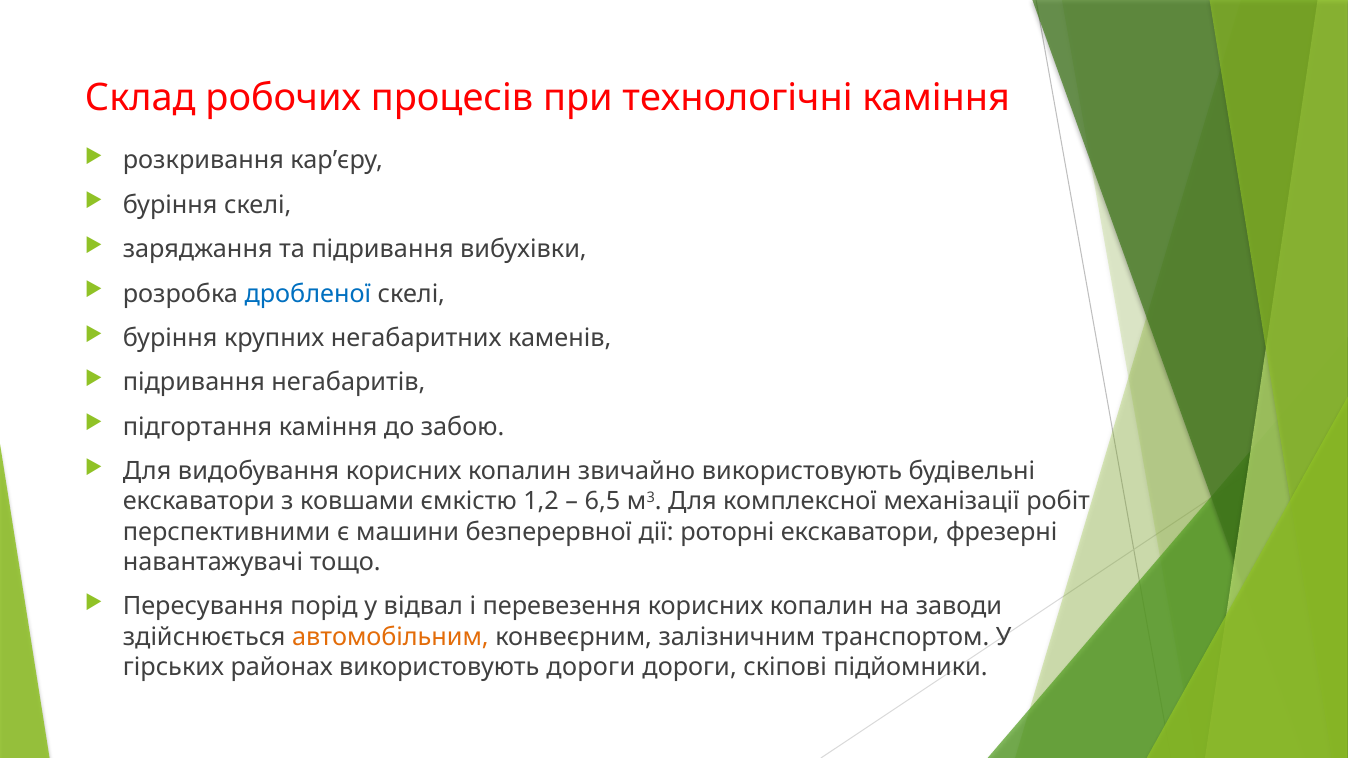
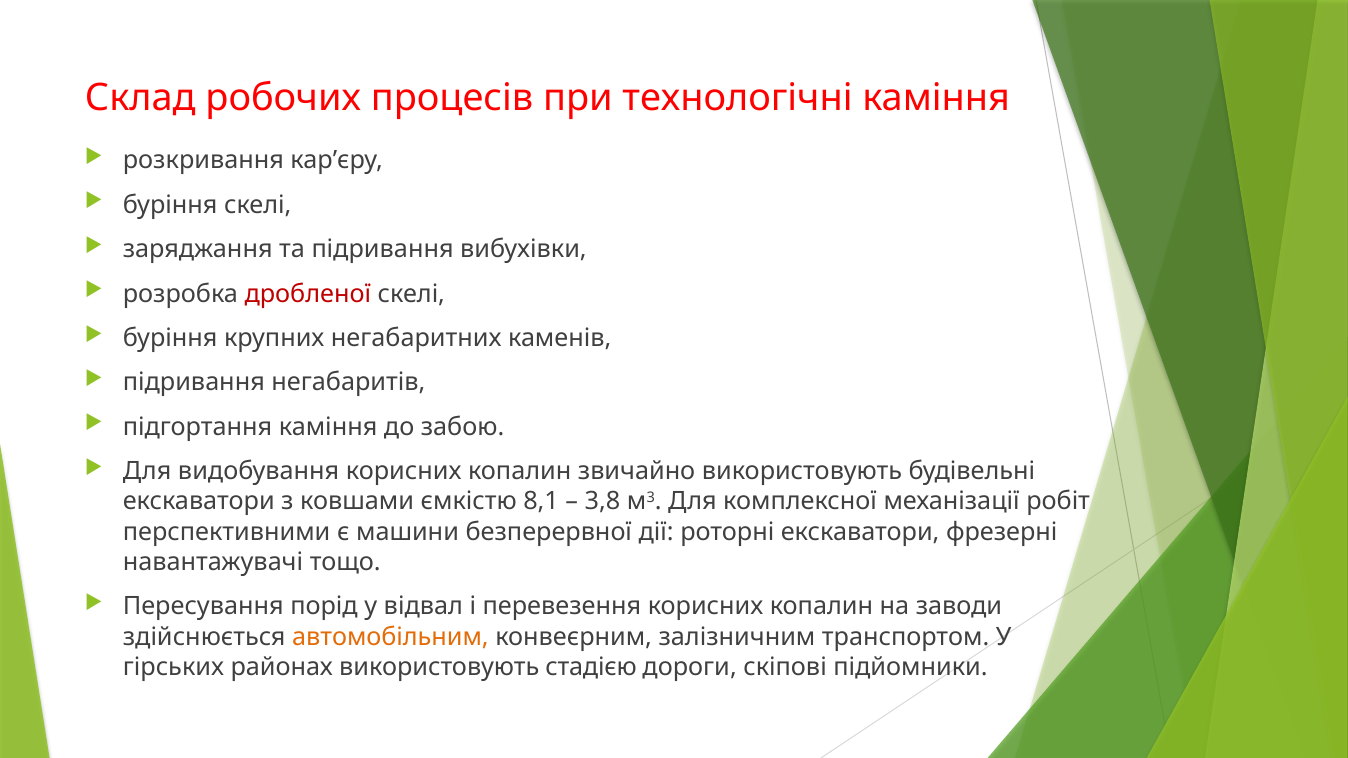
дробленої colour: blue -> red (308, 294)
1,2: 1,2 -> 8,1 (541, 502)
6,5: 6,5 -> 3,8 (603, 502)
використовують дороги: дороги -> стадією (591, 667)
